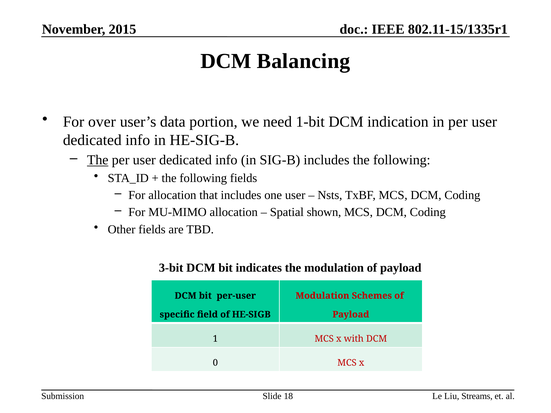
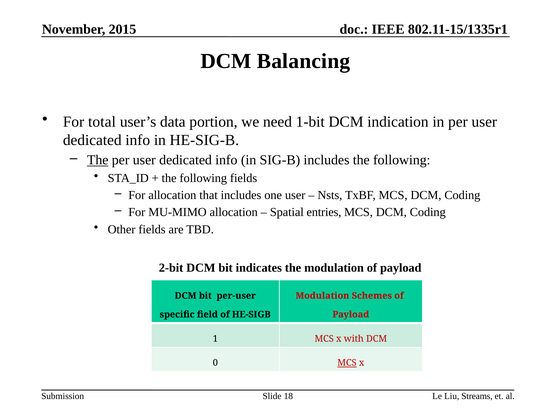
over: over -> total (102, 122)
shown: shown -> entries (324, 212)
3-bit: 3-bit -> 2-bit (171, 268)
MCS underline: none -> present (347, 363)
